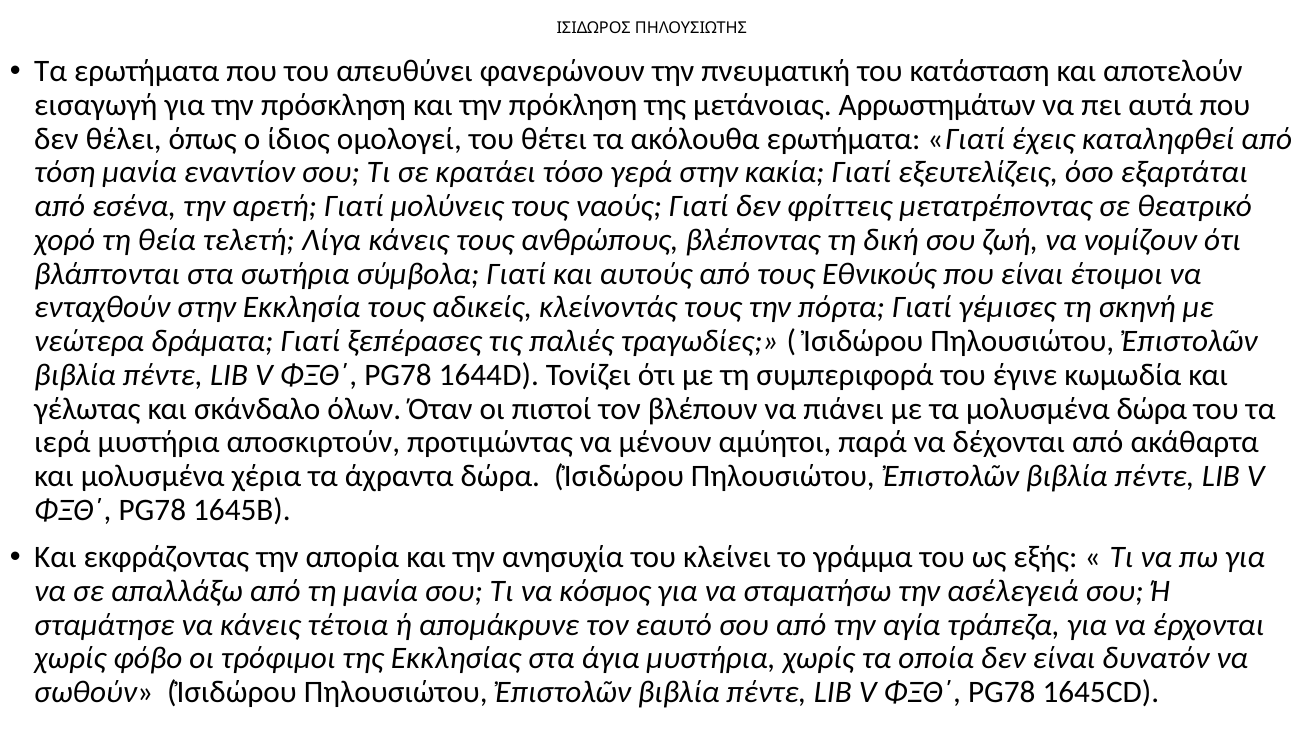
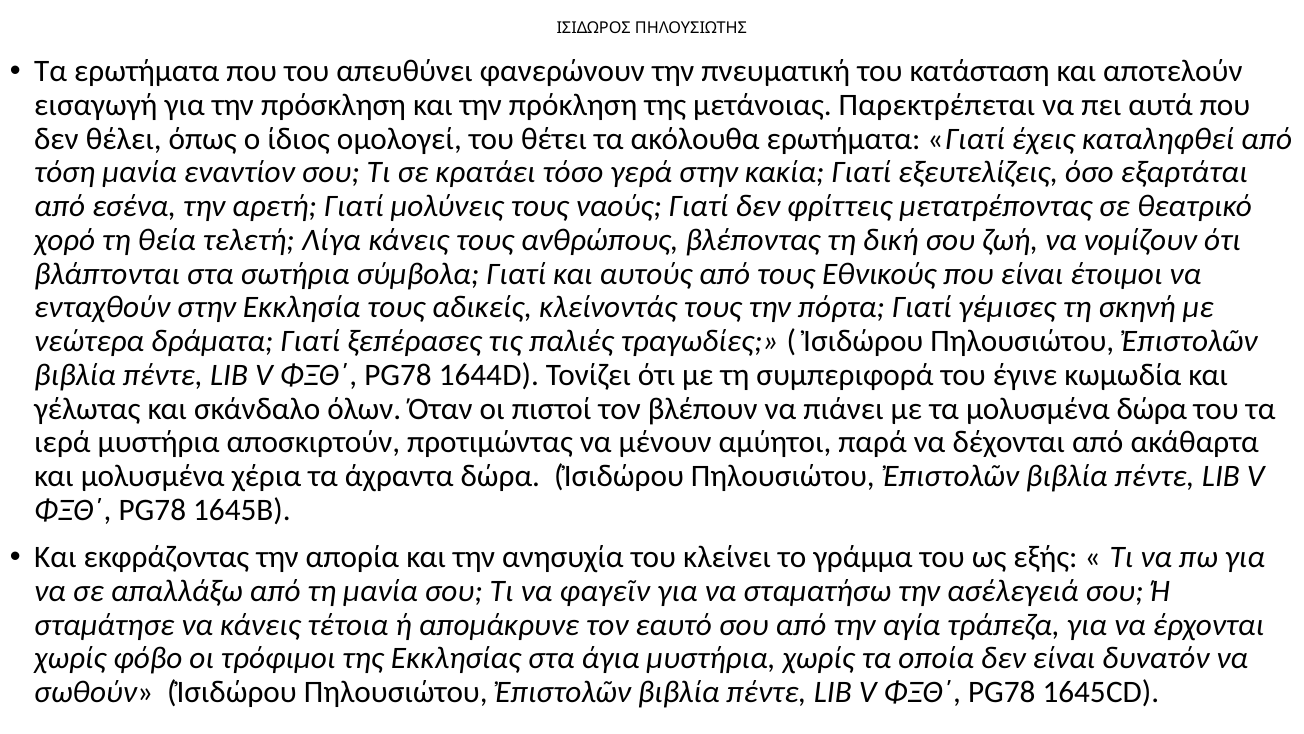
Αρρωστημάτων: Αρρωστημάτων -> Παρεκτρέπεται (937, 105)
κόσμος: κόσμος -> φαγεῖν (605, 591)
